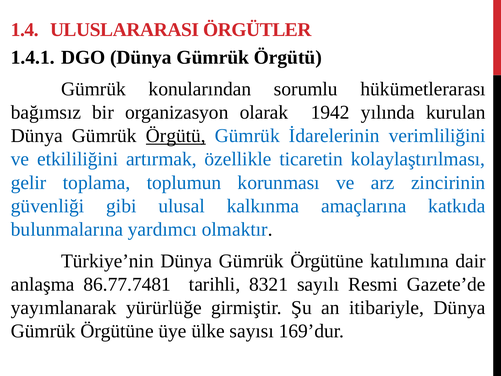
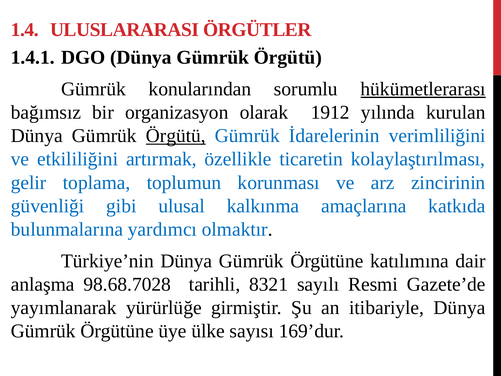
hükümetlerarası underline: none -> present (423, 89)
1942: 1942 -> 1912 (330, 112)
86.77.7481: 86.77.7481 -> 98.68.7028 (127, 284)
